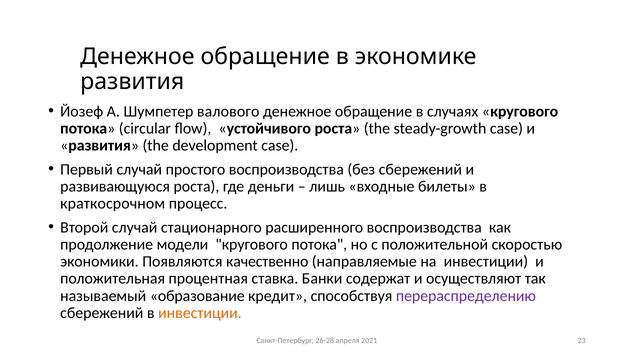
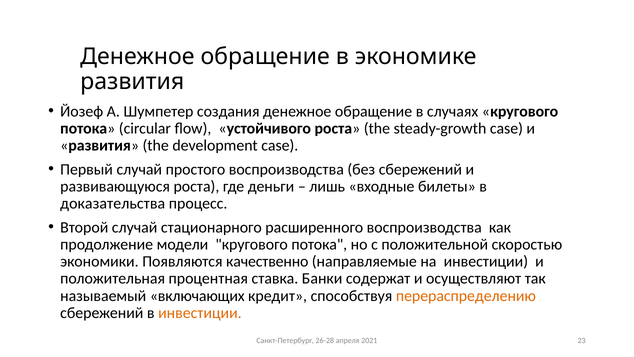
валового: валового -> создания (228, 111)
краткосрочном: краткосрочном -> доказательства (113, 203)
образование: образование -> включающих (197, 295)
перераспределению colour: purple -> orange (466, 295)
